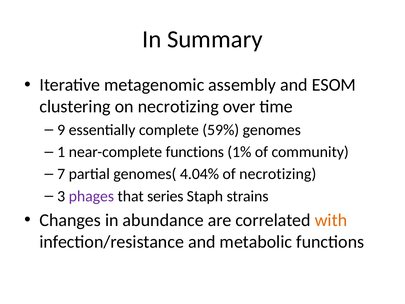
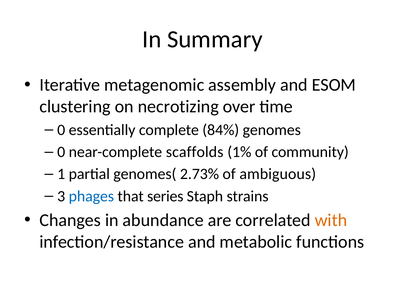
9: 9 -> 0 (61, 130)
59%: 59% -> 84% (221, 130)
1: 1 -> 0 (61, 152)
near-complete functions: functions -> scaffolds (195, 152)
7: 7 -> 1 (61, 174)
4.04%: 4.04% -> 2.73% (199, 174)
of necrotizing: necrotizing -> ambiguous (278, 174)
phages colour: purple -> blue (91, 196)
